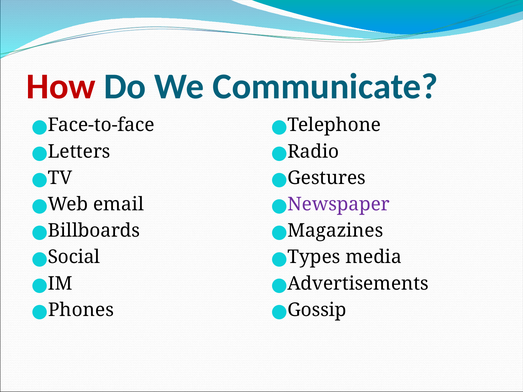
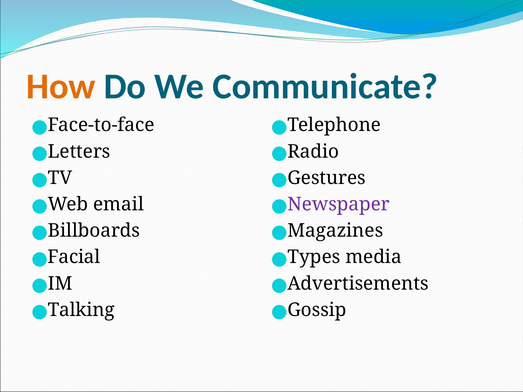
How colour: red -> orange (61, 86)
Social: Social -> Facial (74, 257)
Phones: Phones -> Talking (81, 310)
